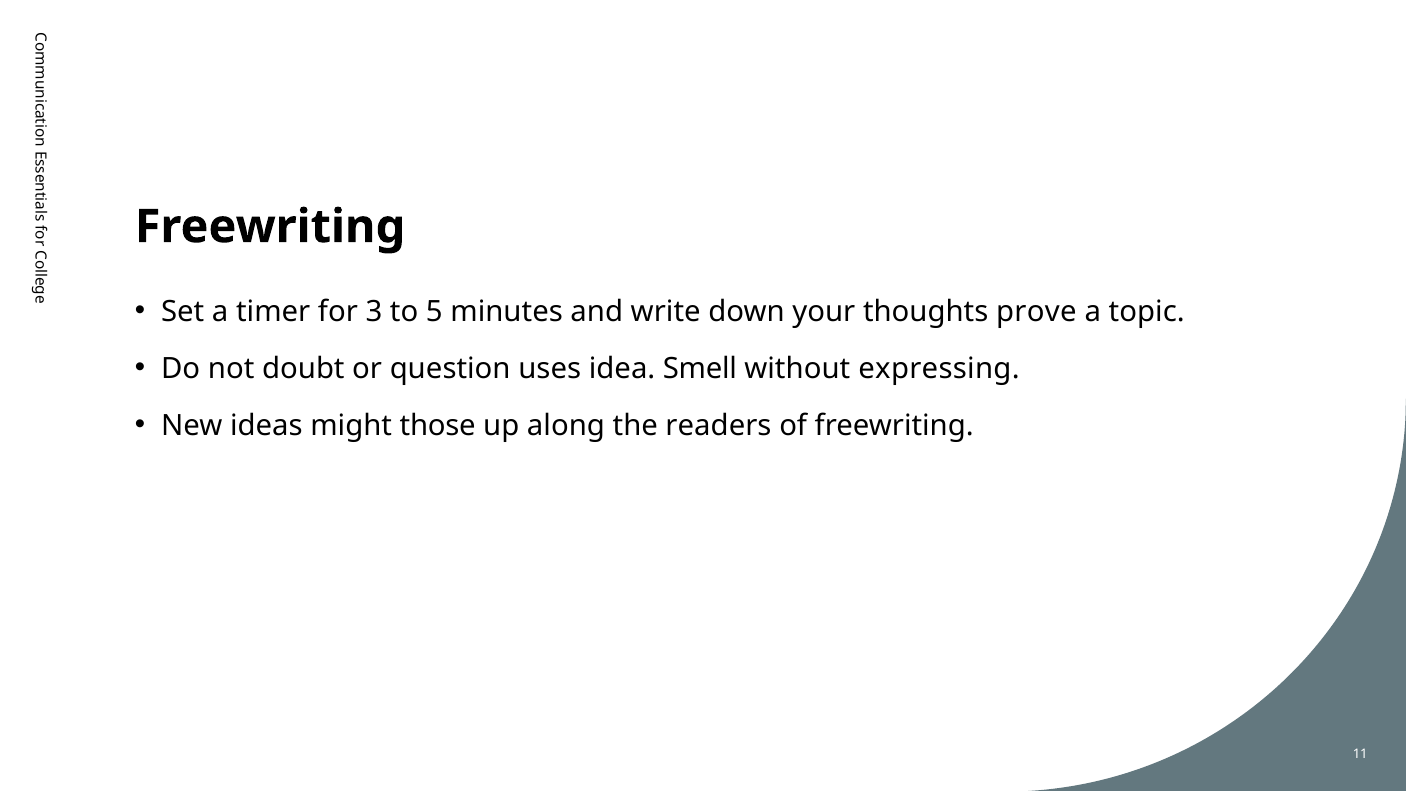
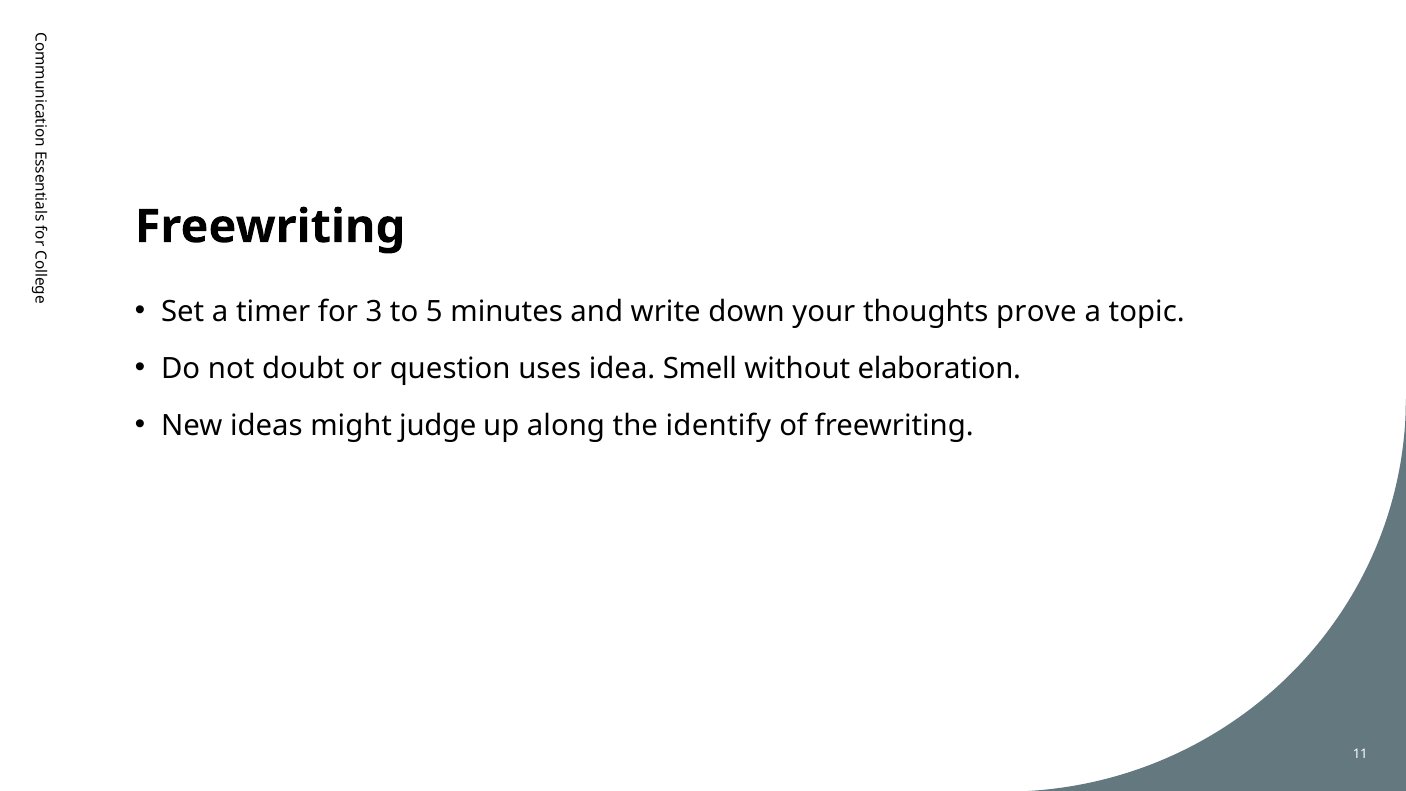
expressing: expressing -> elaboration (939, 369)
those: those -> judge (438, 426)
readers: readers -> identify (718, 426)
